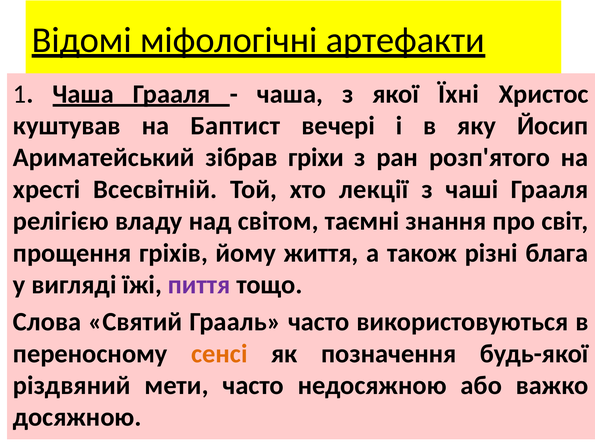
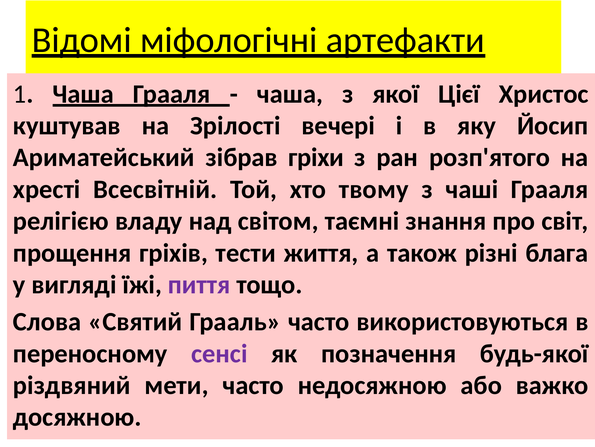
Їхні: Їхні -> Цієї (459, 94)
Баптист: Баптист -> Зрілості (235, 126)
лекції: лекції -> твому (374, 189)
йому: йому -> тести (246, 253)
сенсі colour: orange -> purple (219, 353)
